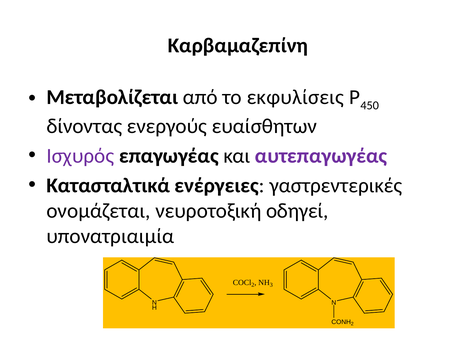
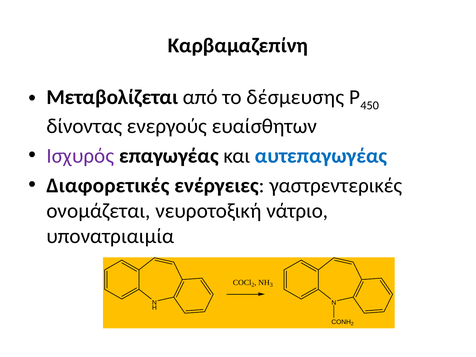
εκφυλίσεις: εκφυλίσεις -> δέσμευσης (295, 97)
αυτεπαγωγέας colour: purple -> blue (321, 156)
Κατασταλτικά: Κατασταλτικά -> Διαφορετικές (108, 185)
οδηγεί: οδηγεί -> νάτριο (297, 211)
